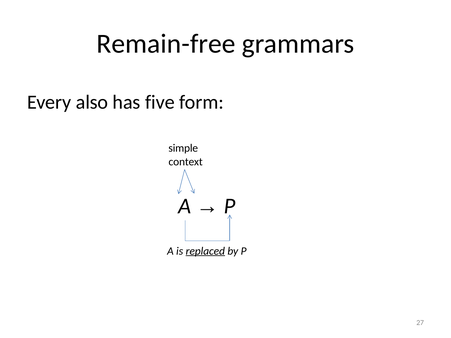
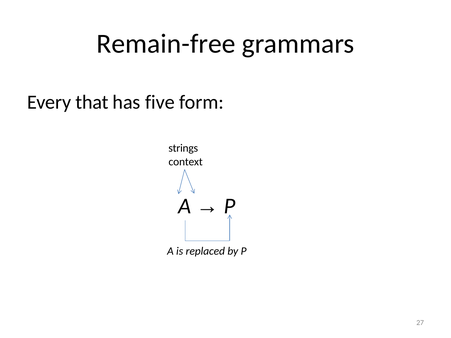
also: also -> that (92, 102)
simple: simple -> strings (183, 148)
replaced underline: present -> none (205, 251)
